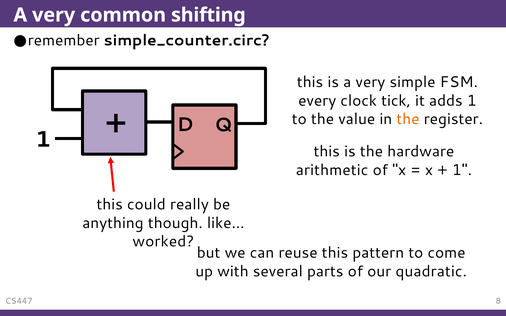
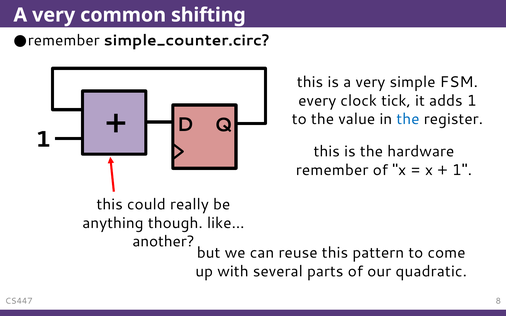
the colour: orange -> blue (408, 119)
arithmetic: arithmetic -> remember (332, 170)
worked: worked -> another (163, 242)
